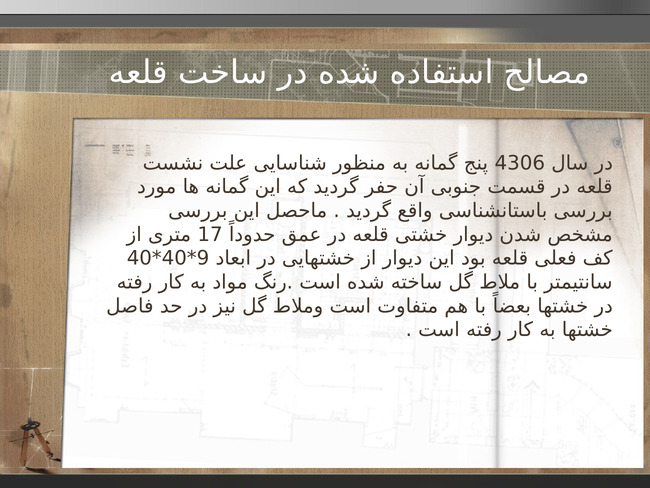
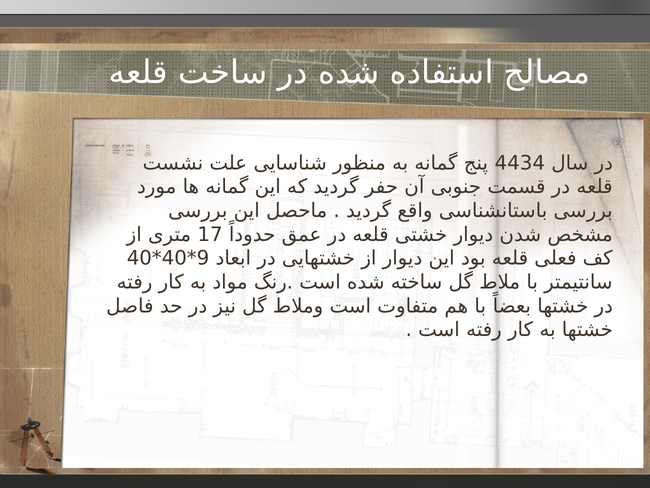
4306: 4306 -> 4434 (520, 163)
